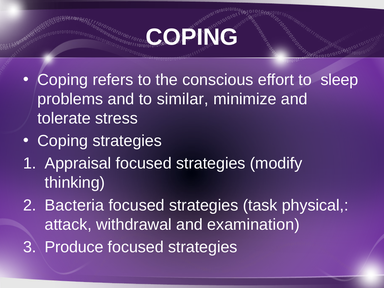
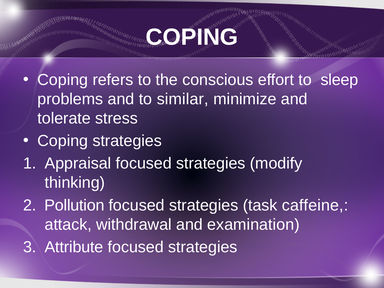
Bacteria: Bacteria -> Pollution (74, 205)
physical: physical -> caffeine (315, 205)
Produce: Produce -> Attribute (74, 247)
